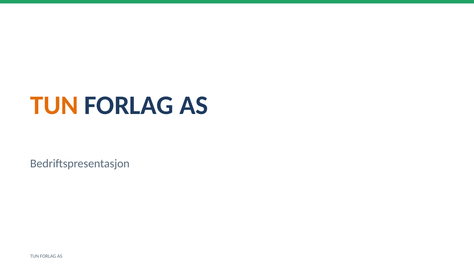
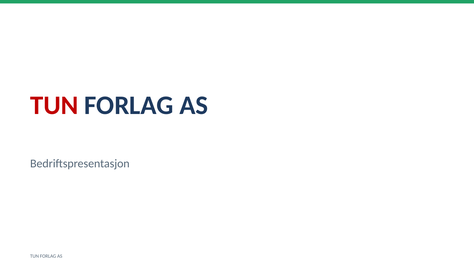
TUN colour: orange -> red (54, 105)
